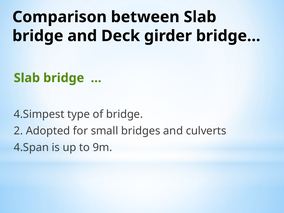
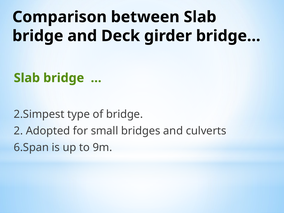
4.Simpest: 4.Simpest -> 2.Simpest (39, 114)
4.Span: 4.Span -> 6.Span (31, 148)
